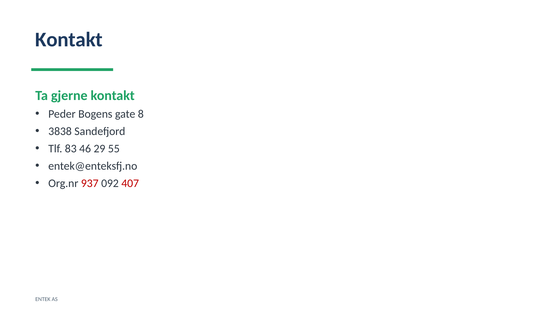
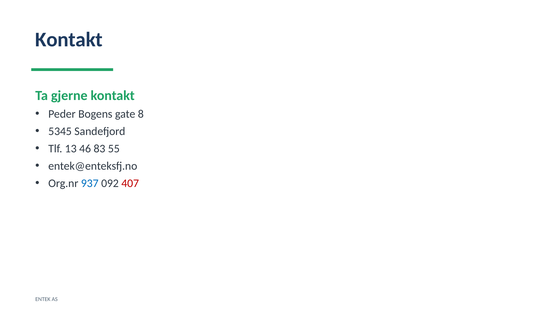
3838: 3838 -> 5345 (60, 131)
83: 83 -> 13 (71, 149)
29: 29 -> 83 (99, 149)
937 colour: red -> blue (90, 184)
